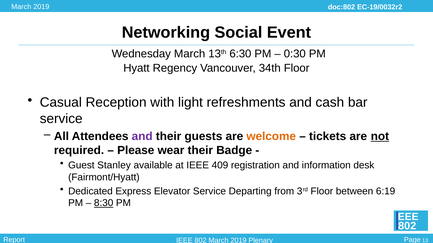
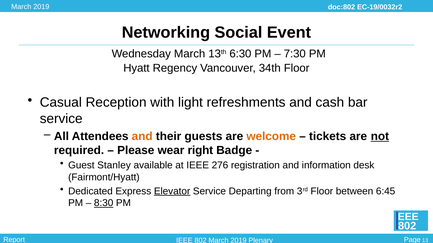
0:30: 0:30 -> 7:30 (295, 54)
and colour: purple -> orange (142, 137)
wear their: their -> right (200, 151)
409: 409 -> 276 (220, 166)
Elevator underline: none -> present (172, 192)
6:19: 6:19 -> 6:45 (386, 192)
